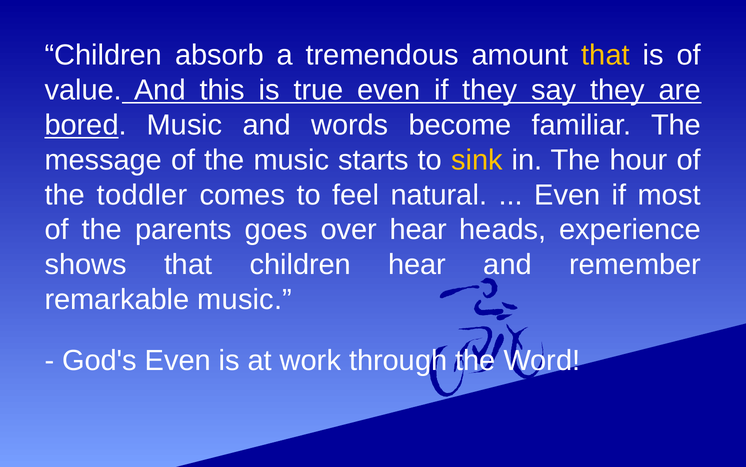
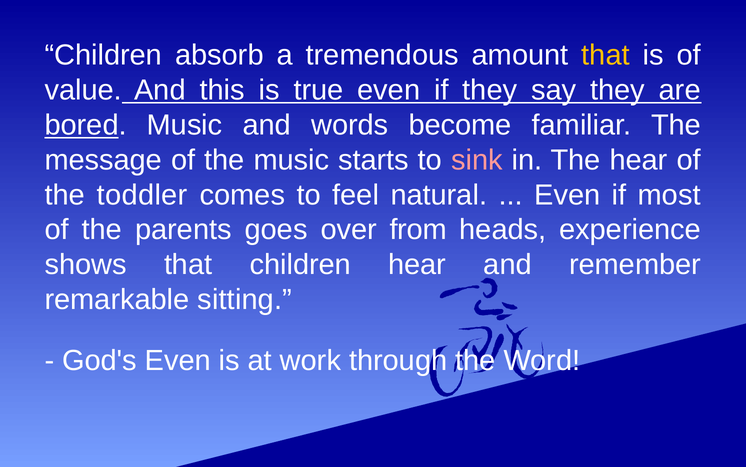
sink colour: yellow -> pink (477, 160)
The hour: hour -> hear (639, 160)
over hear: hear -> from (418, 229)
remarkable music: music -> sitting (245, 299)
